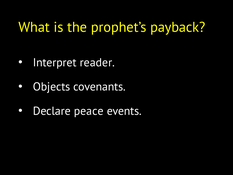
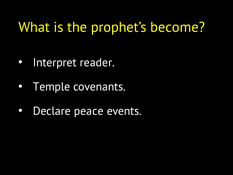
payback: payback -> become (178, 27)
Objects: Objects -> Temple (52, 87)
